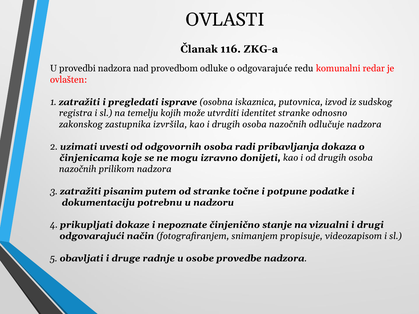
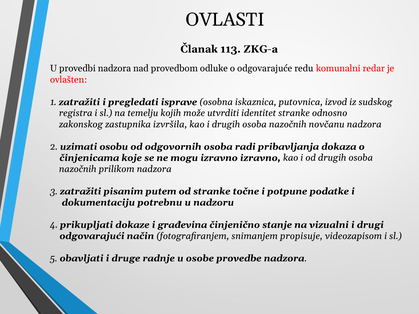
116: 116 -> 113 (231, 49)
odlučuje: odlučuje -> novčanu (327, 124)
uvesti: uvesti -> osobu (114, 147)
izravno donijeti: donijeti -> izravno (260, 158)
nepoznate: nepoznate -> građevina (182, 225)
